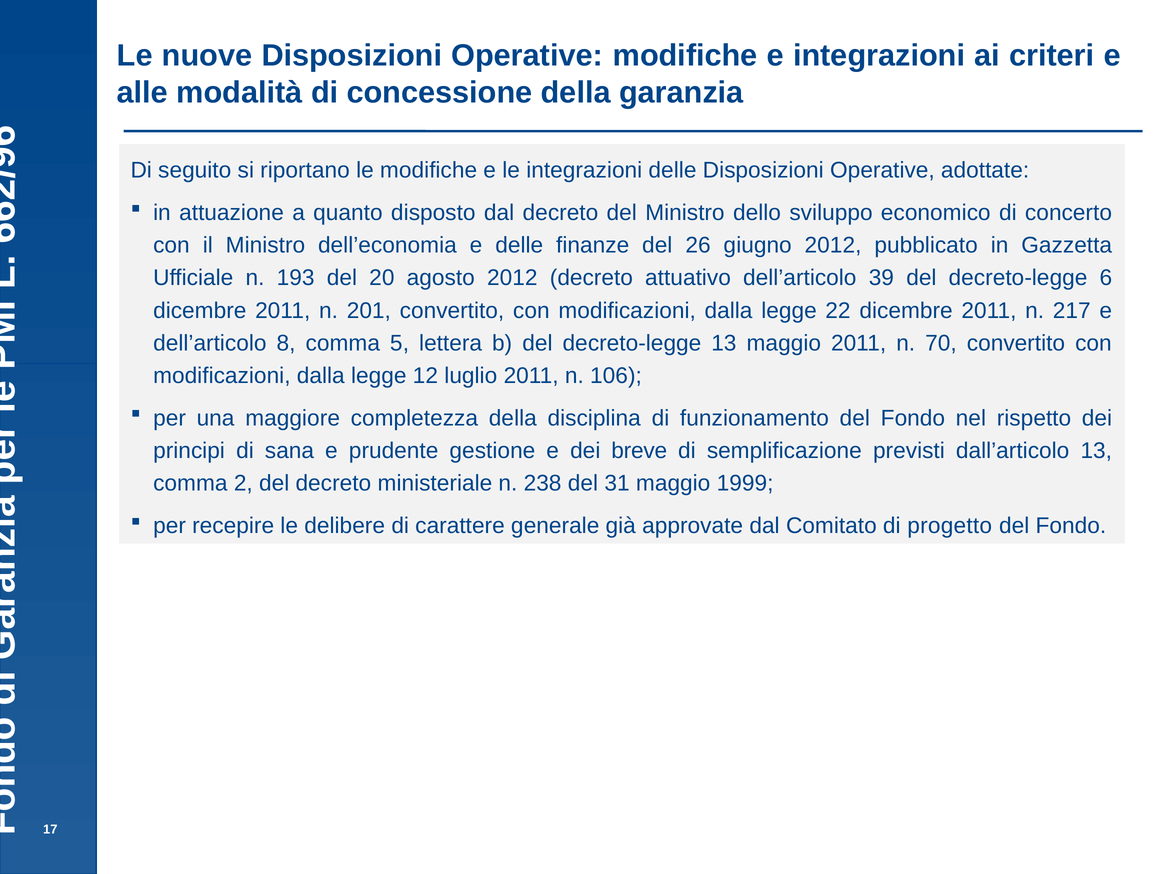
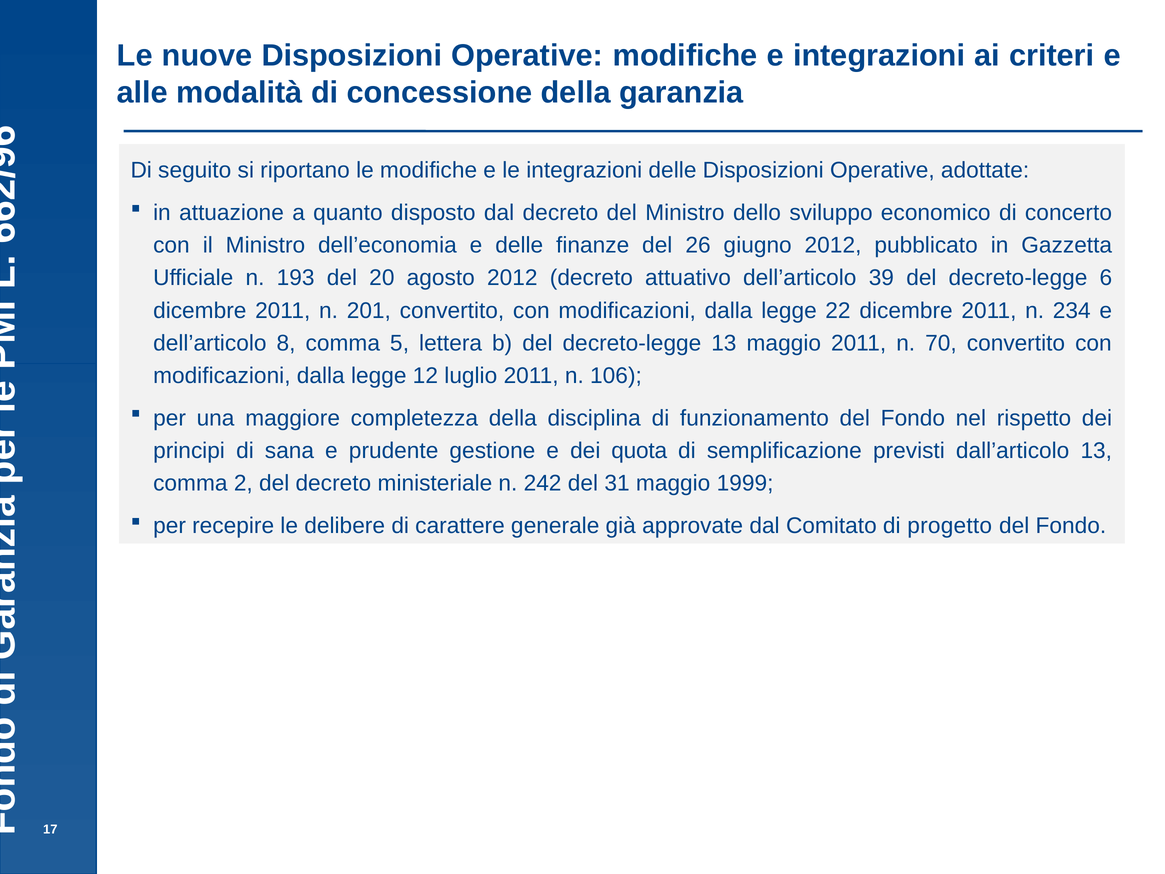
217: 217 -> 234 (1072, 311)
breve: breve -> quota (639, 451)
238: 238 -> 242 (543, 483)
